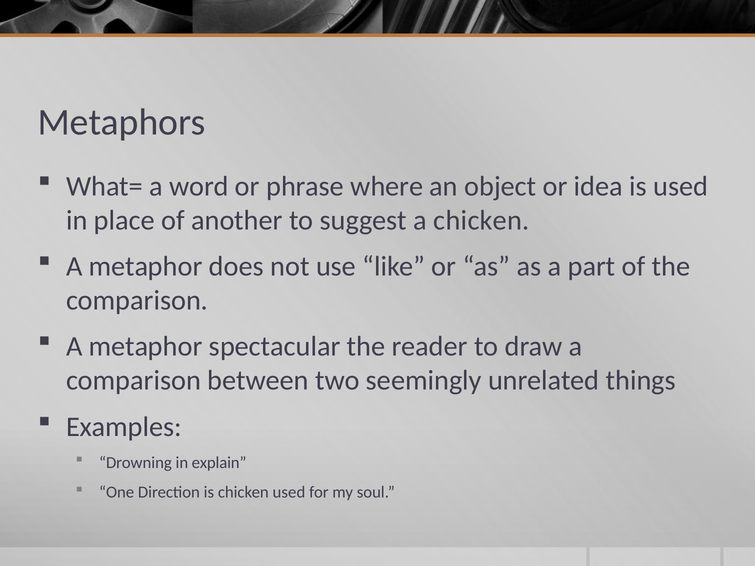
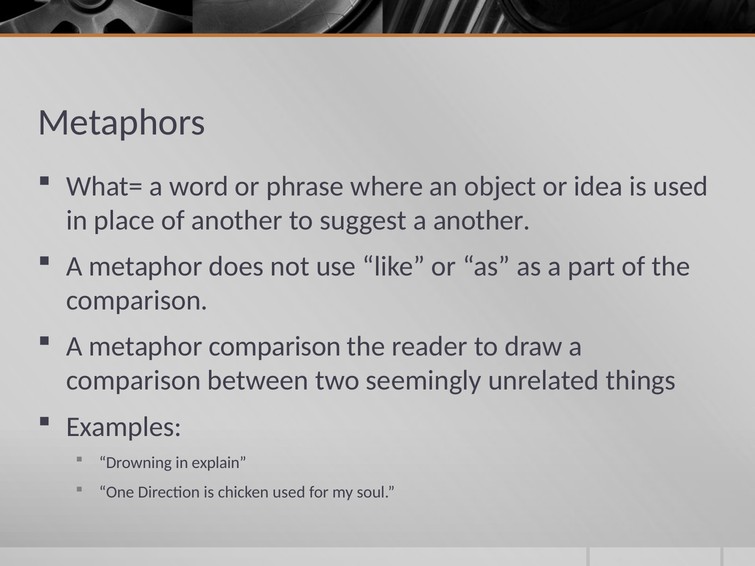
a chicken: chicken -> another (482, 220)
metaphor spectacular: spectacular -> comparison (275, 347)
